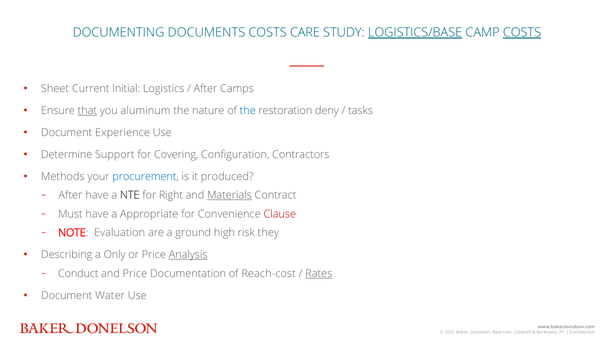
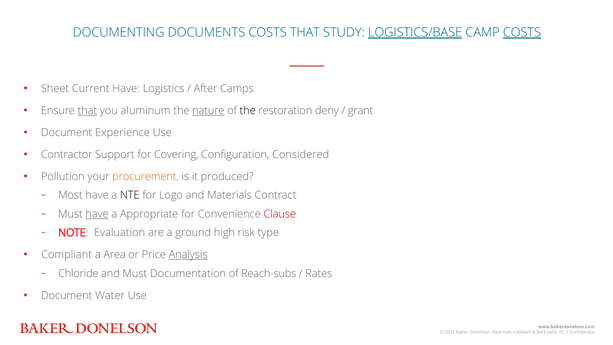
COSTS CARE: CARE -> THAT (305, 32)
Current Initial: Initial -> Have (126, 89)
nature underline: none -> present (208, 110)
the colour: blue -> black (248, 110)
tasks: tasks -> grant (361, 110)
Determine: Determine -> Contractor (67, 154)
Contractors: Contractors -> Considered (301, 154)
Methods: Methods -> Pollution (63, 176)
procurement colour: blue -> orange (146, 176)
After: After -> Most (70, 195)
Right: Right -> Logo (171, 195)
Materials underline: present -> none (229, 195)
have underline: none -> present (97, 214)
they: they -> type (268, 233)
Describing: Describing -> Compliant (67, 255)
Only: Only -> Area (115, 255)
Conduct: Conduct -> Chloride (78, 273)
and Price: Price -> Must (135, 273)
Reach-cost: Reach-cost -> Reach-subs (269, 273)
Rates underline: present -> none (319, 273)
